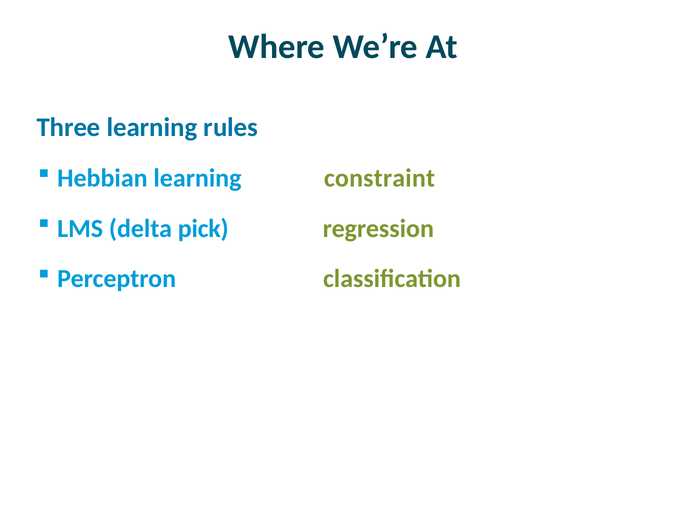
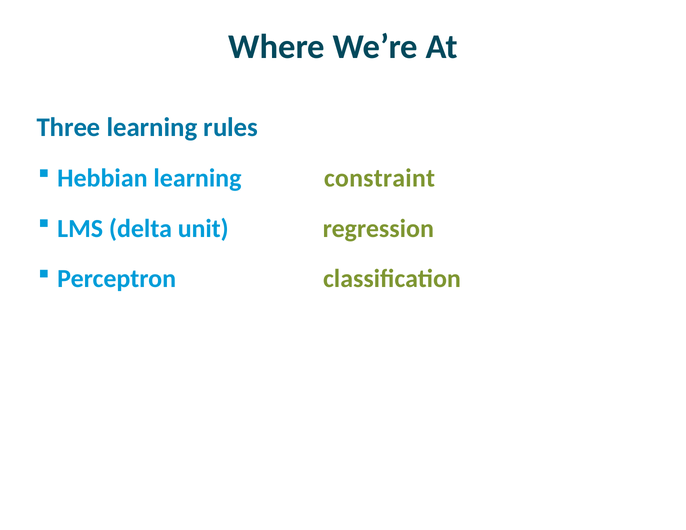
pick: pick -> unit (203, 228)
